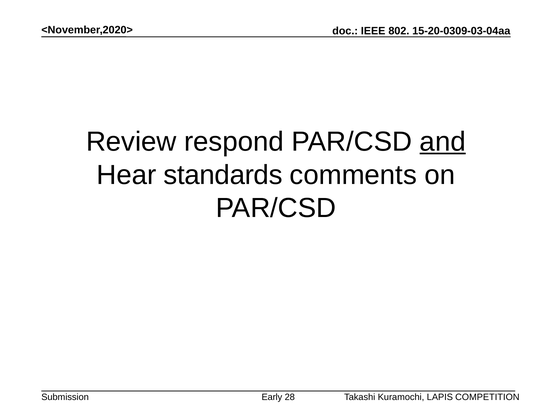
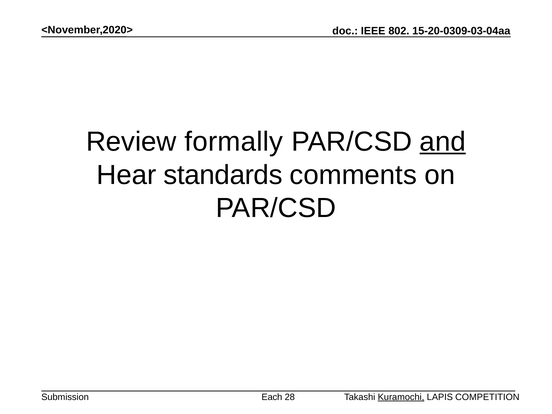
respond: respond -> formally (234, 142)
Early: Early -> Each (272, 397)
Kuramochi underline: none -> present (401, 397)
